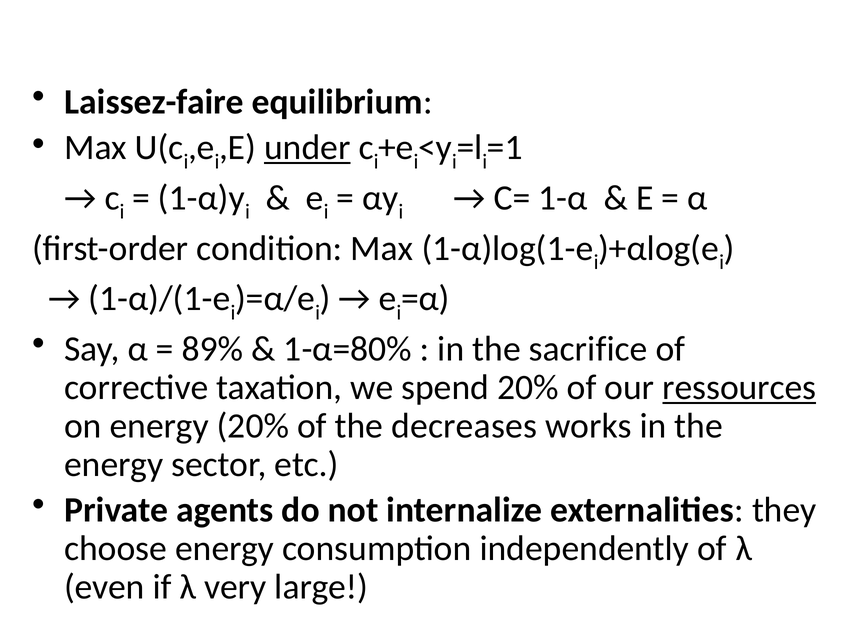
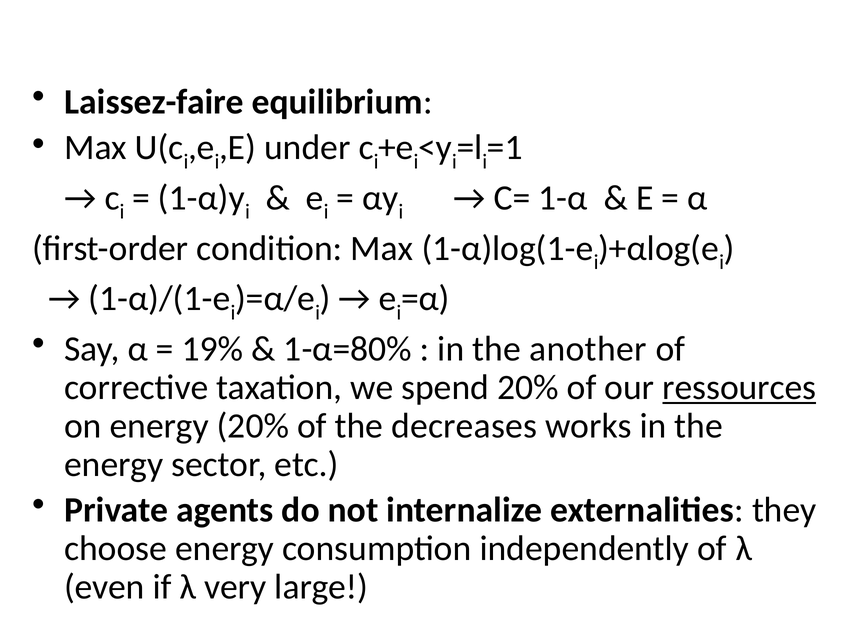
under underline: present -> none (307, 148)
89%: 89% -> 19% (212, 349)
sacrifice: sacrifice -> another (588, 349)
